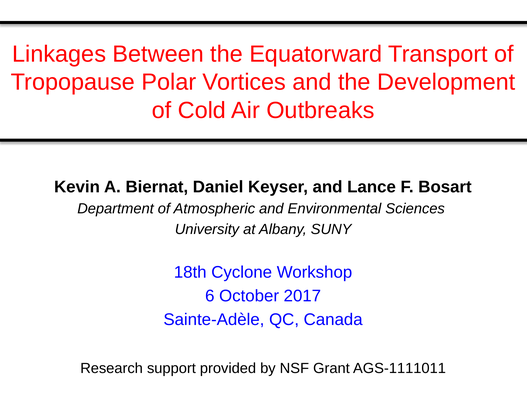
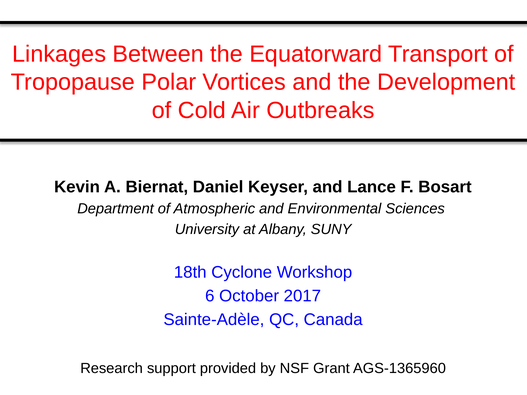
AGS-1111011: AGS-1111011 -> AGS-1365960 (399, 369)
